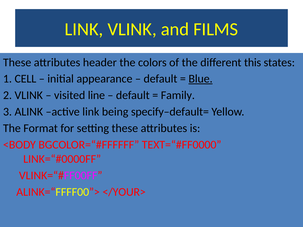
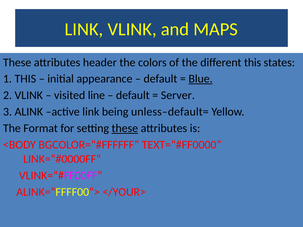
FILMS: FILMS -> MAPS (216, 29)
1 CELL: CELL -> THIS (25, 79)
Family: Family -> Server (178, 95)
specify–default=: specify–default= -> unless–default= (170, 112)
these underline: none -> present (125, 128)
